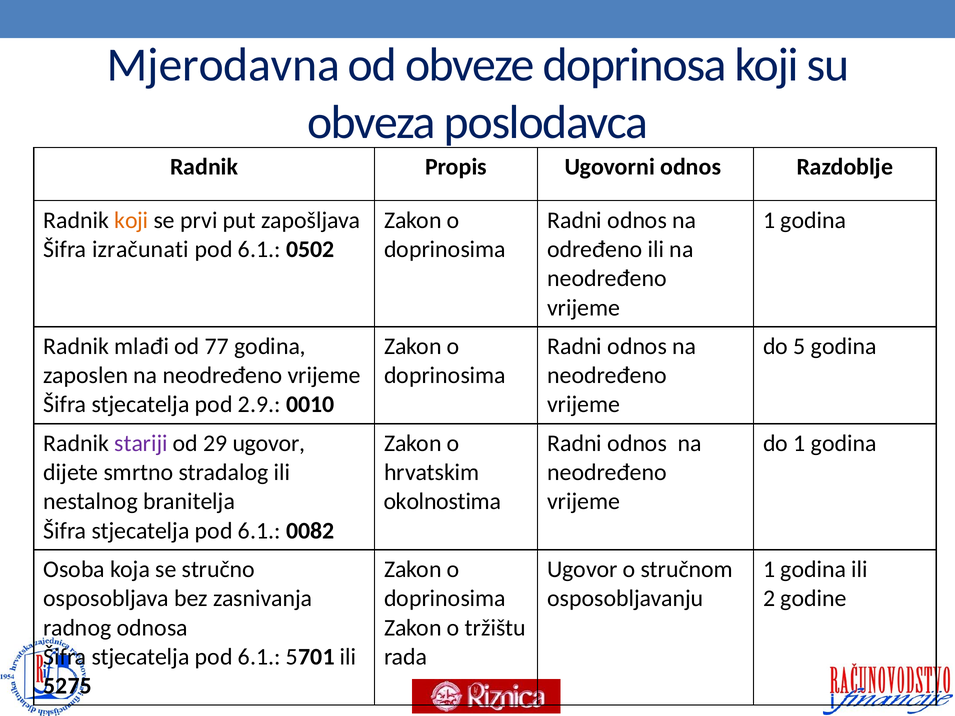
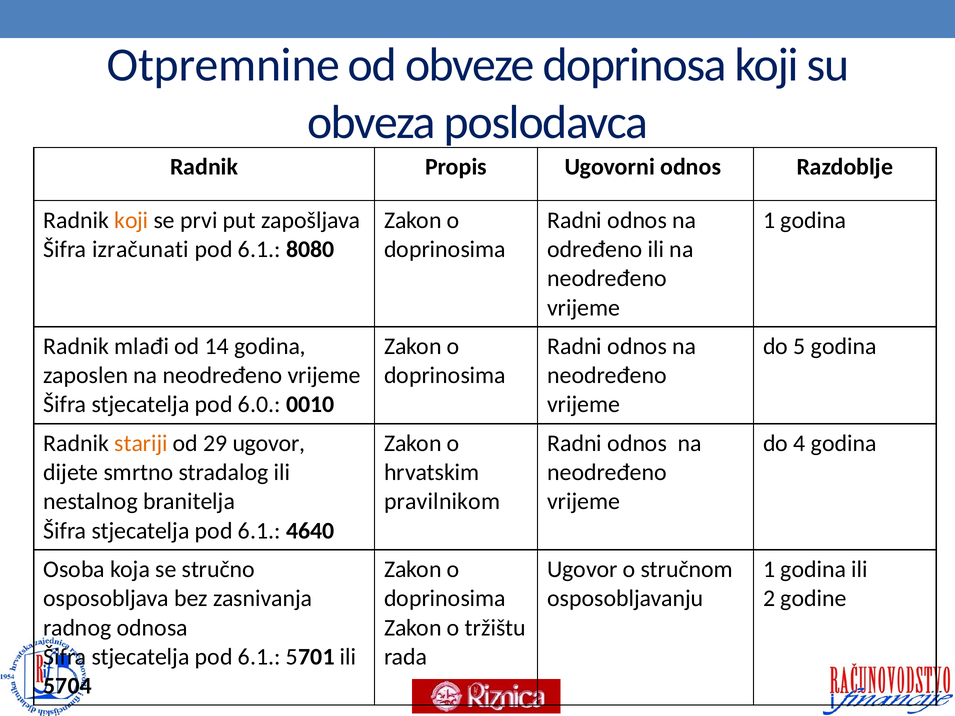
Mjerodavna: Mjerodavna -> Otpremnine (224, 65)
0502: 0502 -> 8080 (310, 249)
77: 77 -> 14 (217, 346)
2.9: 2.9 -> 6.0 (259, 405)
stariji colour: purple -> orange (141, 443)
do 1: 1 -> 4 (799, 443)
okolnostima: okolnostima -> pravilnikom (442, 502)
0082: 0082 -> 4640 (310, 531)
5275: 5275 -> 5704 (68, 686)
